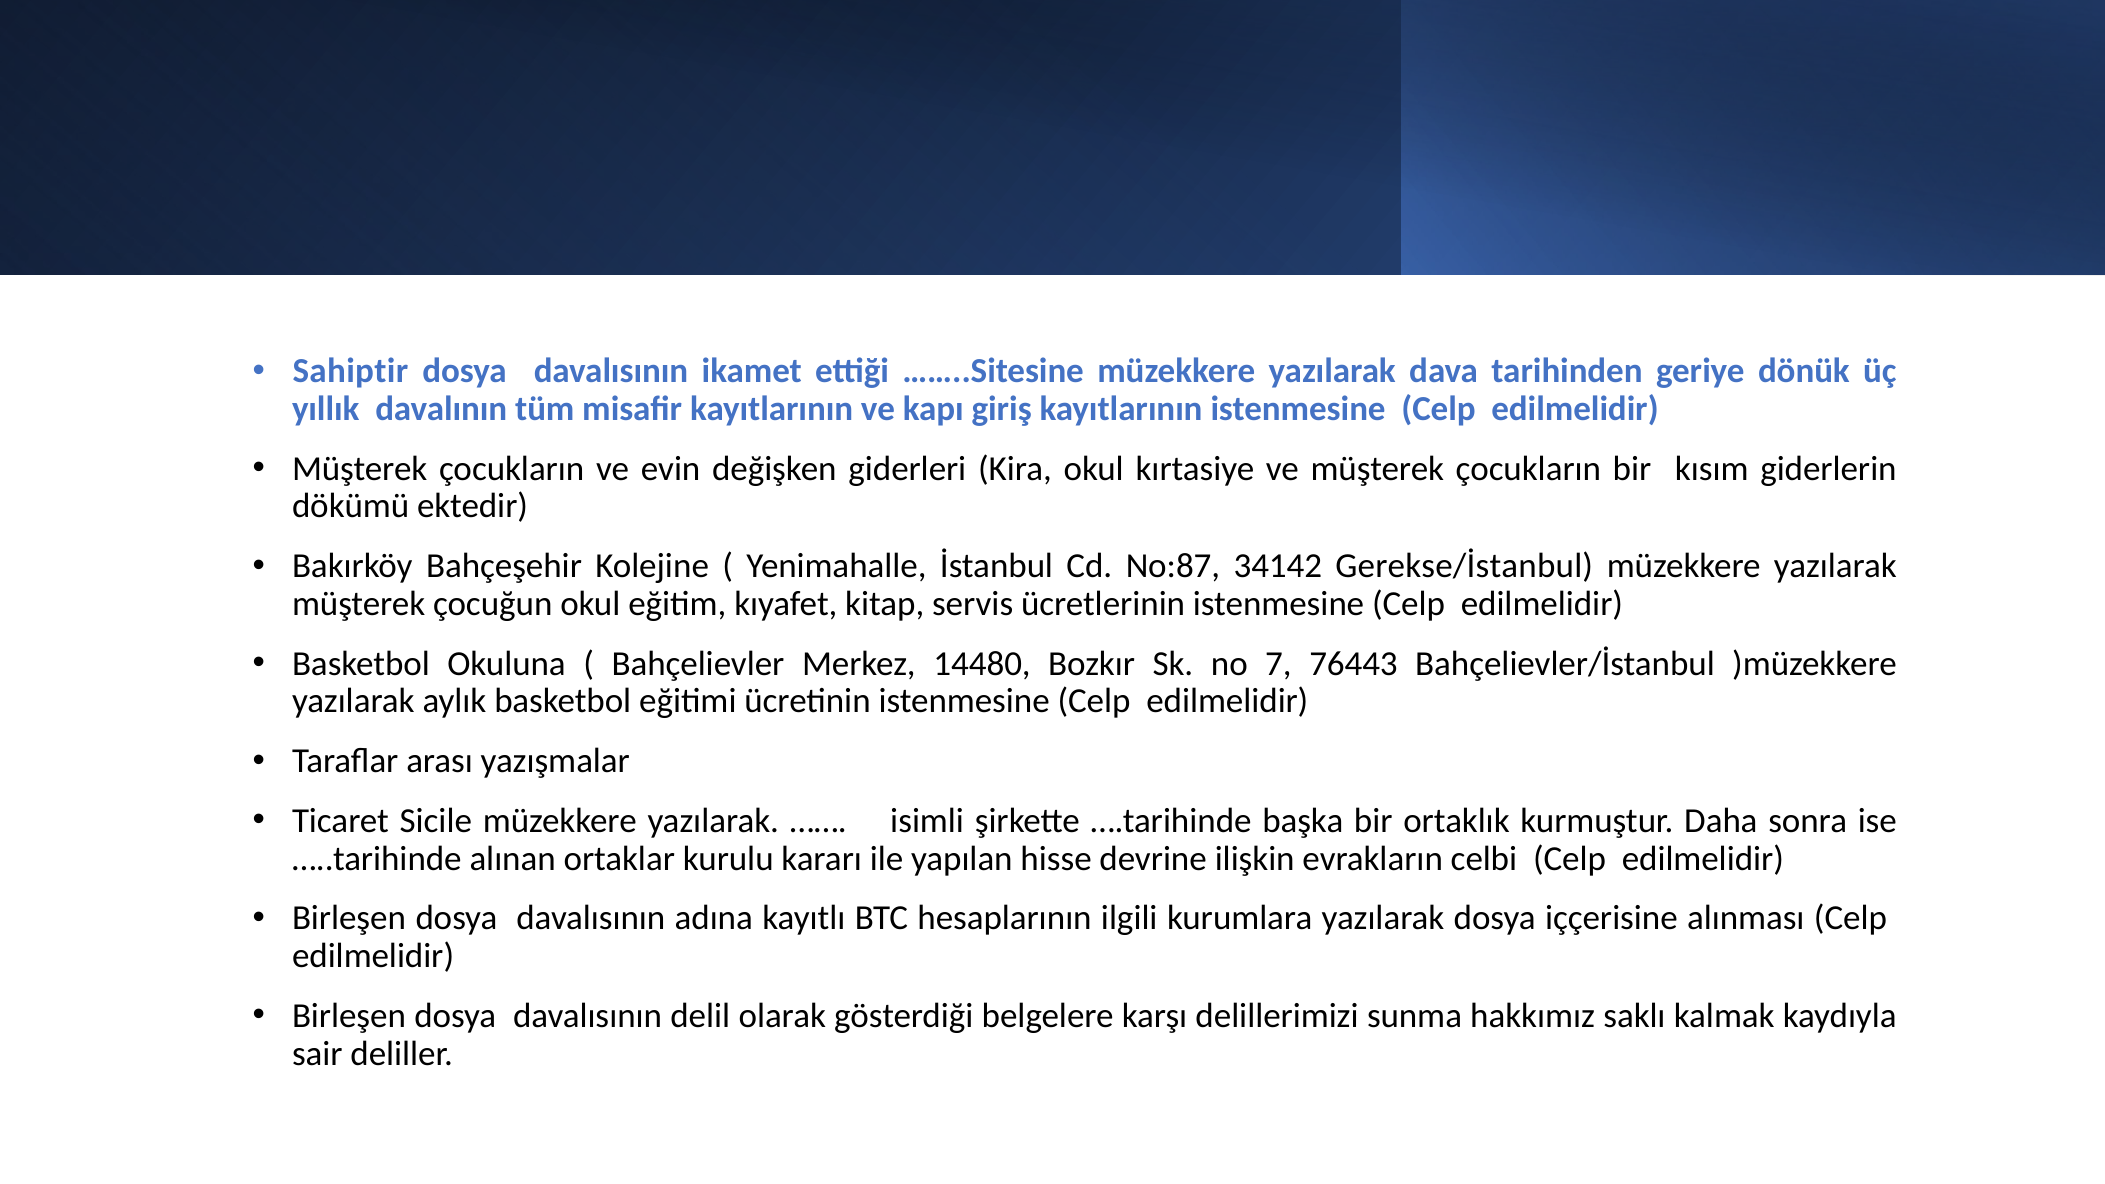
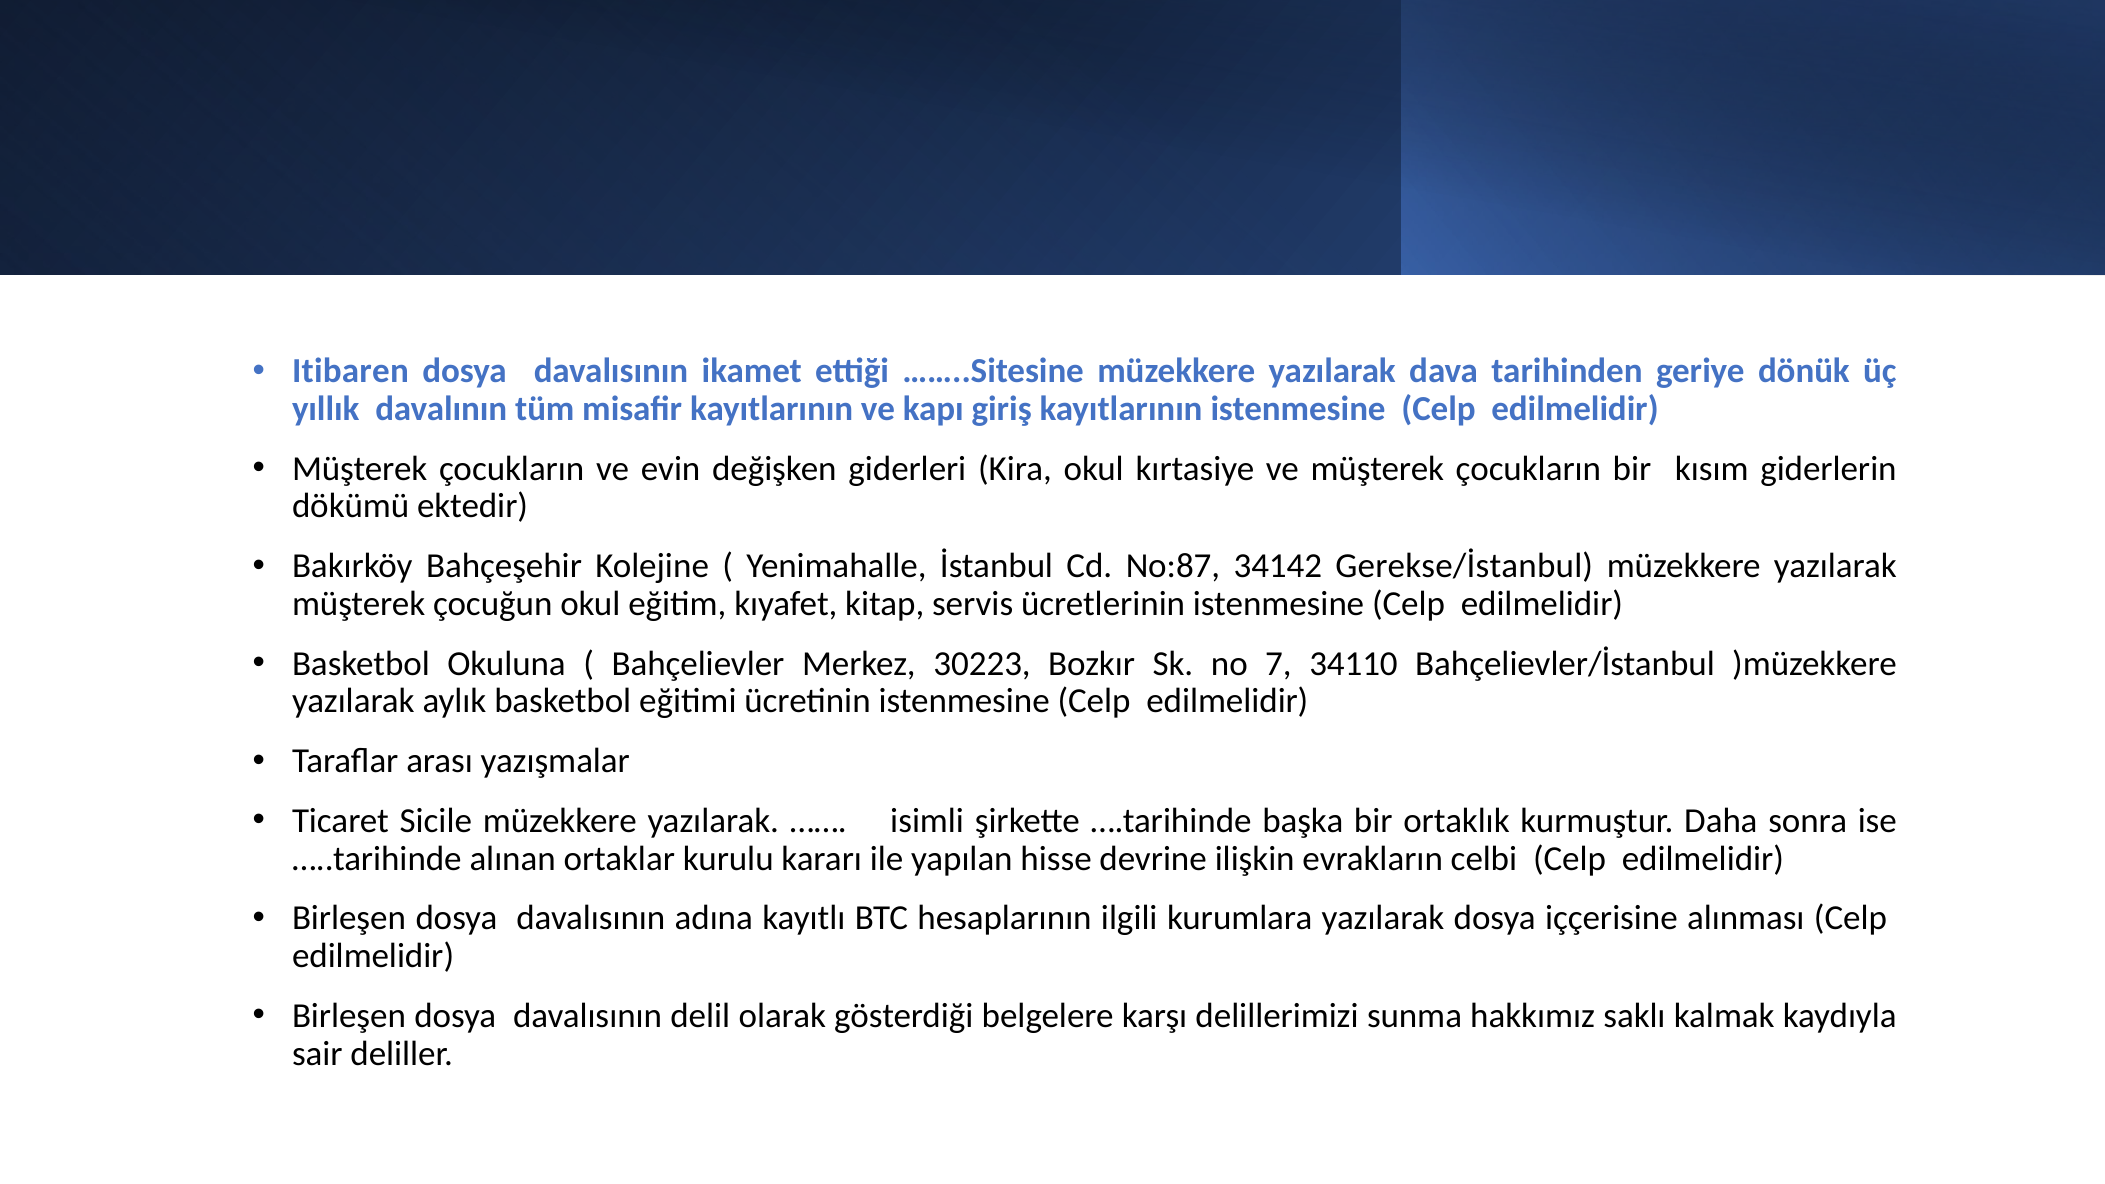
Sahiptir: Sahiptir -> Itibaren (350, 371)
14480: 14480 -> 30223 (982, 664)
76443: 76443 -> 34110 (1353, 664)
